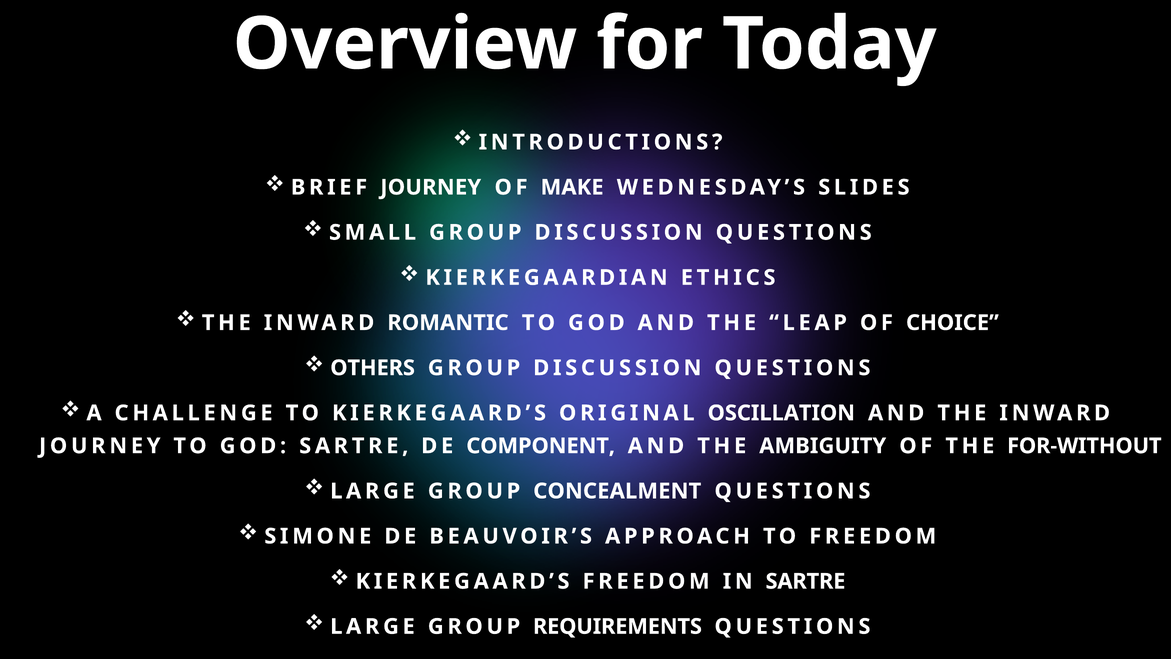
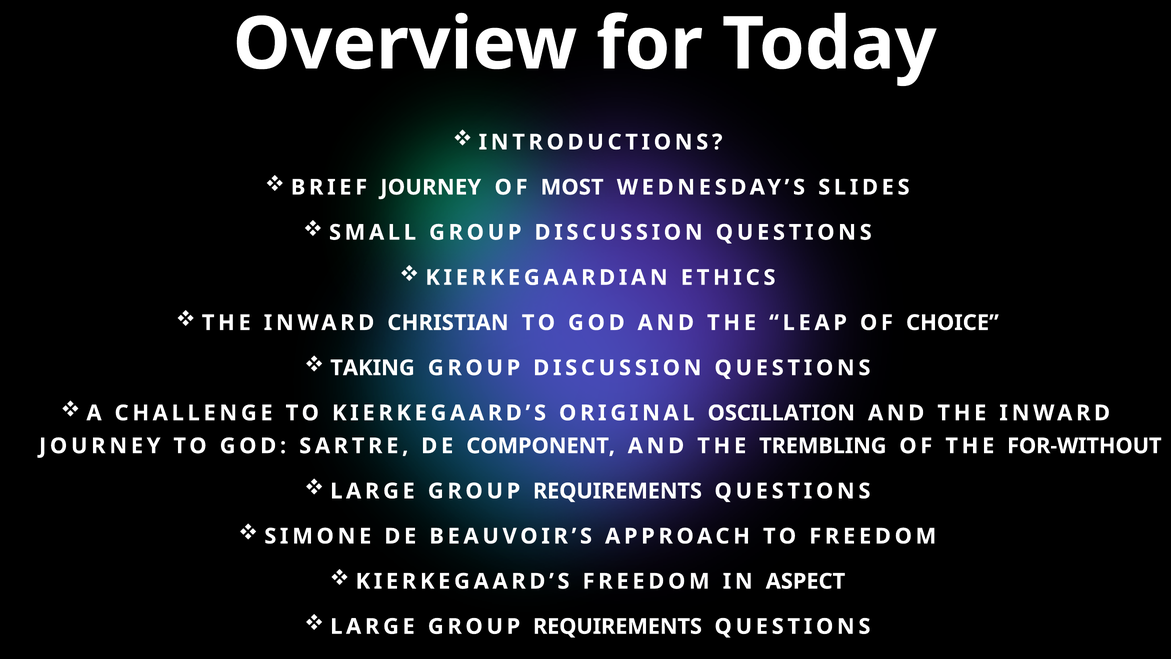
MAKE: MAKE -> MOST (572, 187)
ROMANTIC: ROMANTIC -> CHRISTIAN (448, 323)
OTHERS: OTHERS -> TAKING (373, 368)
AMBIGUITY: AMBIGUITY -> TREMBLING (823, 446)
CONCEALMENT: CONCEALMENT -> REQUIREMENTS (617, 491)
IN SARTRE: SARTRE -> ASPECT (805, 581)
